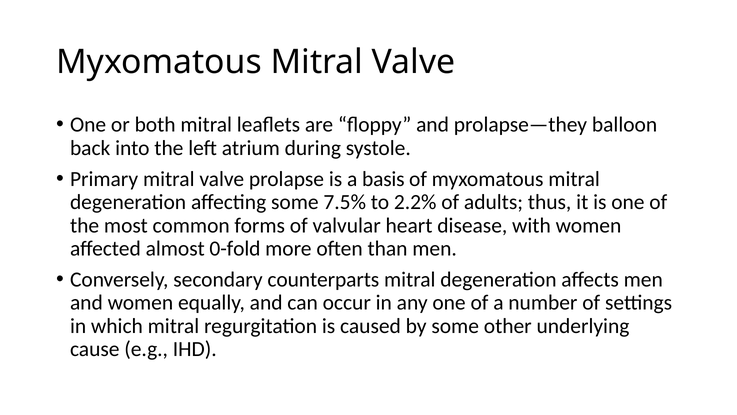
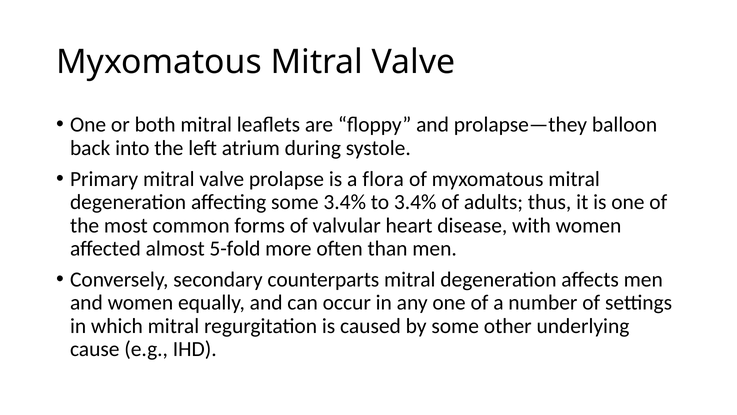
basis: basis -> flora (383, 179)
some 7.5%: 7.5% -> 3.4% (345, 202)
to 2.2%: 2.2% -> 3.4% (415, 202)
0-fold: 0-fold -> 5-fold (235, 248)
